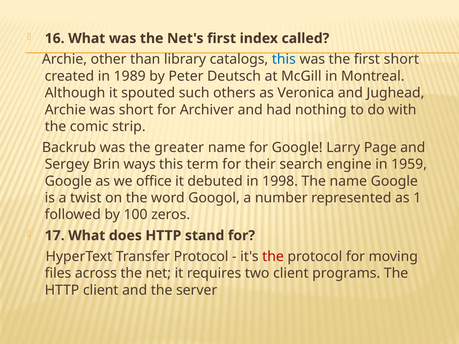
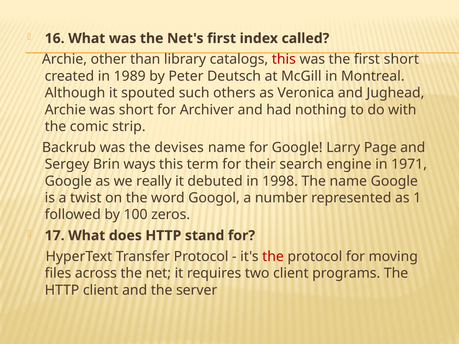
this colour: blue -> red (284, 59)
greater: greater -> devises (179, 148)
1959: 1959 -> 1971 (409, 164)
office: office -> really (154, 181)
